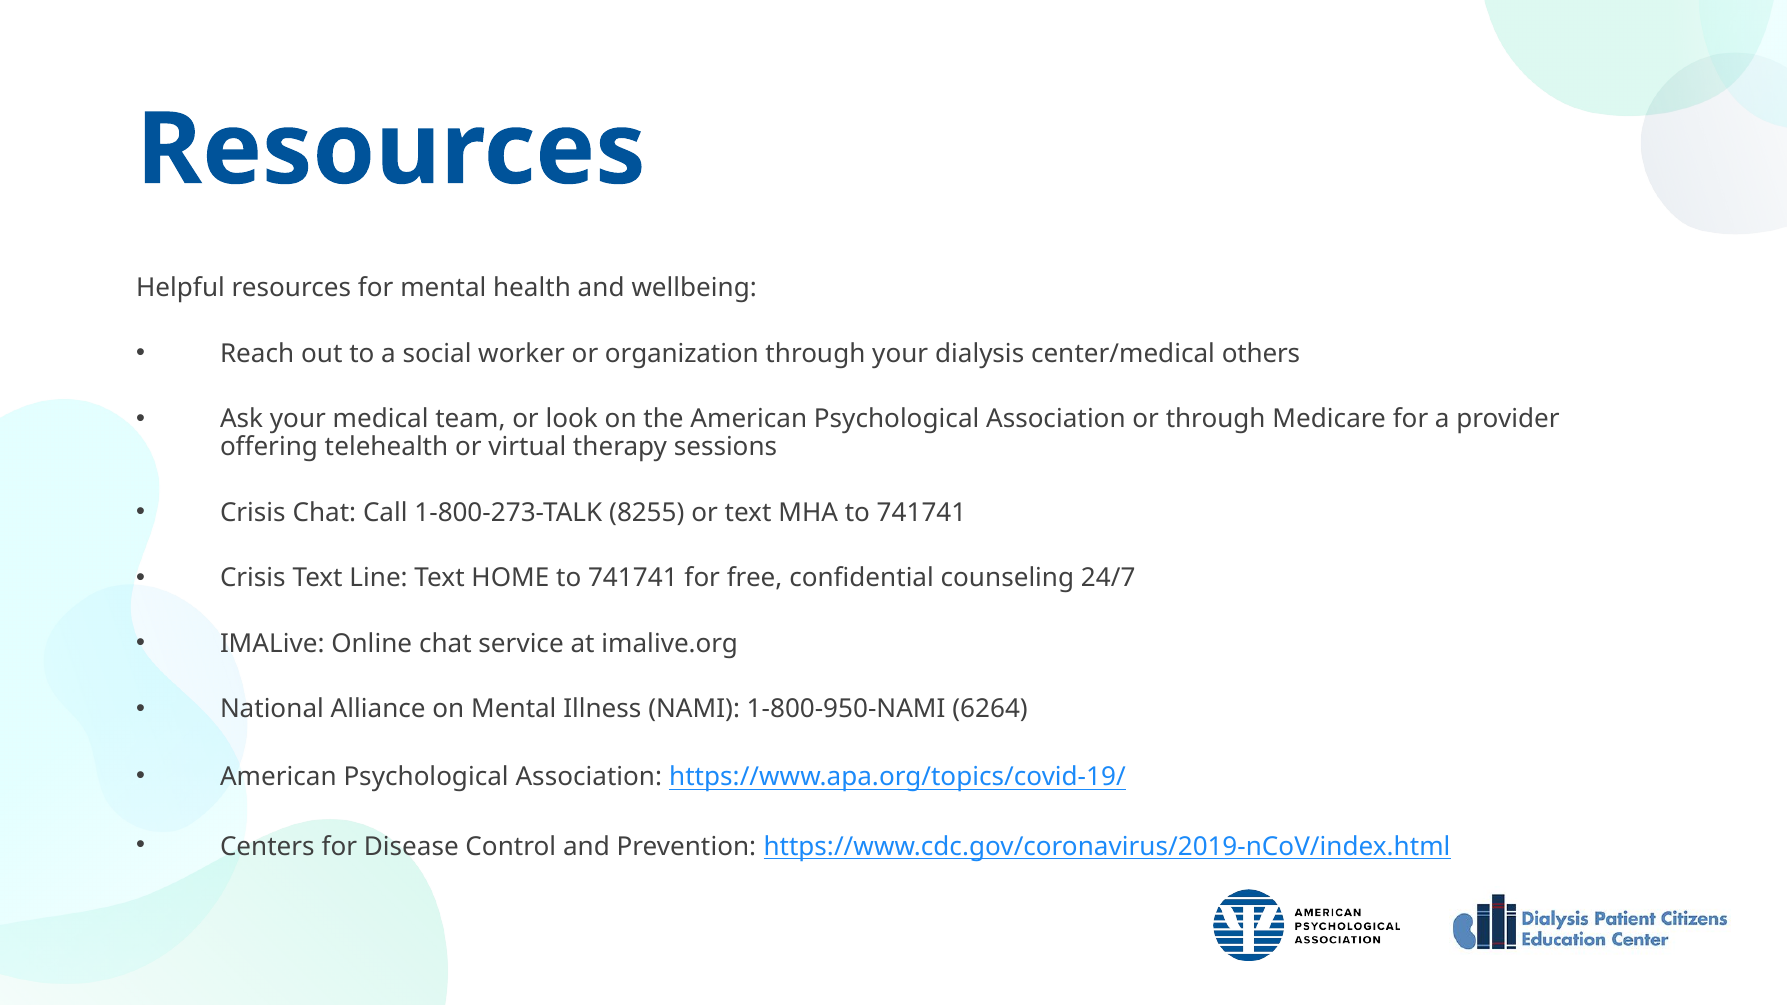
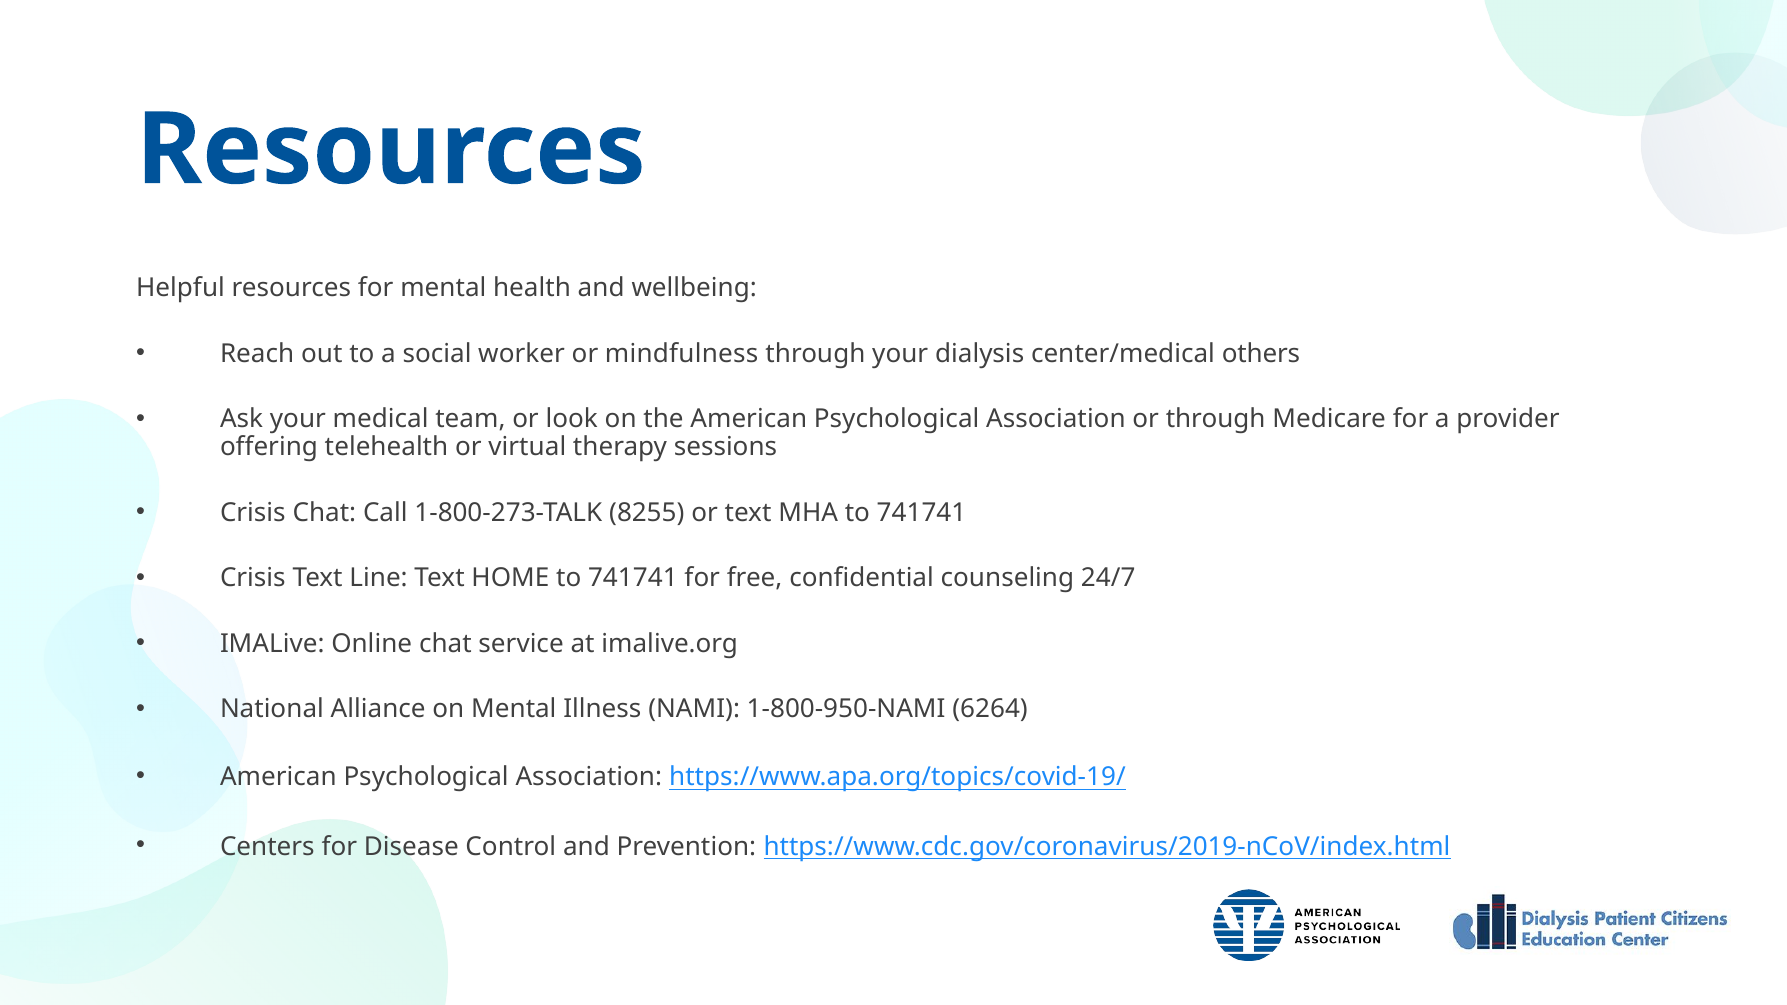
organization: organization -> mindfulness (682, 354)
